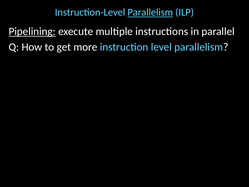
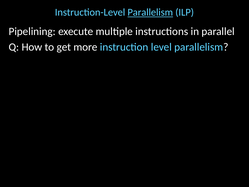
Pipelining underline: present -> none (32, 31)
